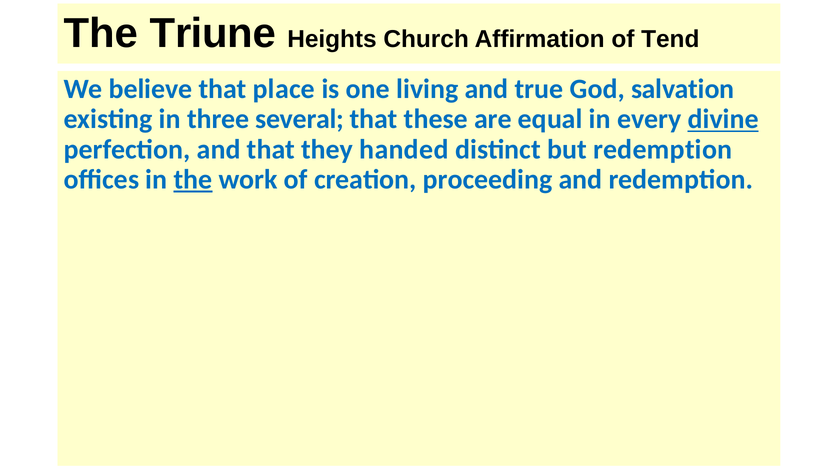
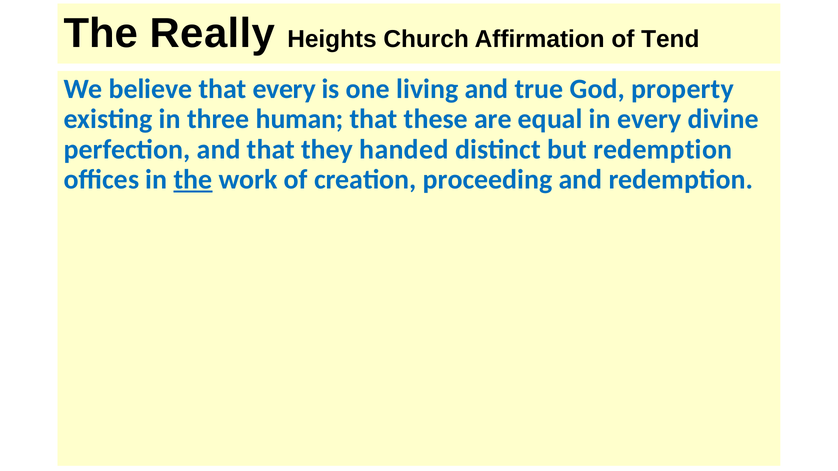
Triune: Triune -> Really (212, 33)
that place: place -> every (284, 89)
salvation: salvation -> property (682, 89)
several: several -> human (300, 119)
divine underline: present -> none (723, 119)
